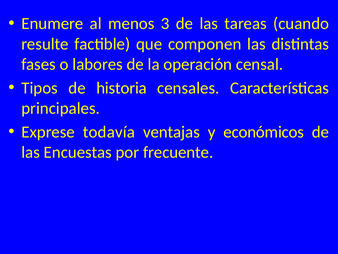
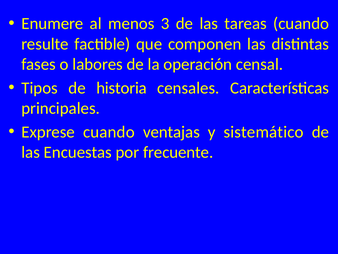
Exprese todavía: todavía -> cuando (109, 132)
económicos: económicos -> sistemático (264, 132)
